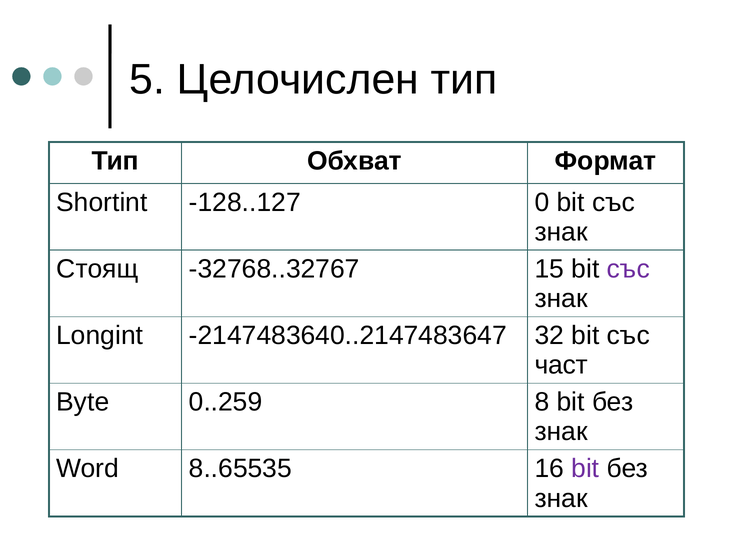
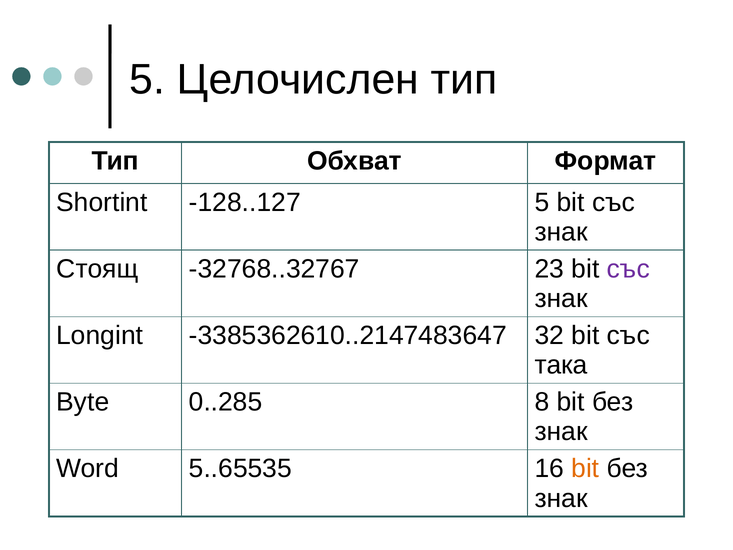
-128..127 0: 0 -> 5 (542, 202)
15: 15 -> 23 (549, 269)
-2147483640..2147483647: -2147483640..2147483647 -> -3385362610..2147483647 (348, 335)
част: част -> така (561, 365)
0..259: 0..259 -> 0..285 (226, 402)
8..65535: 8..65535 -> 5..65535 (240, 468)
bit colour: purple -> orange (585, 468)
